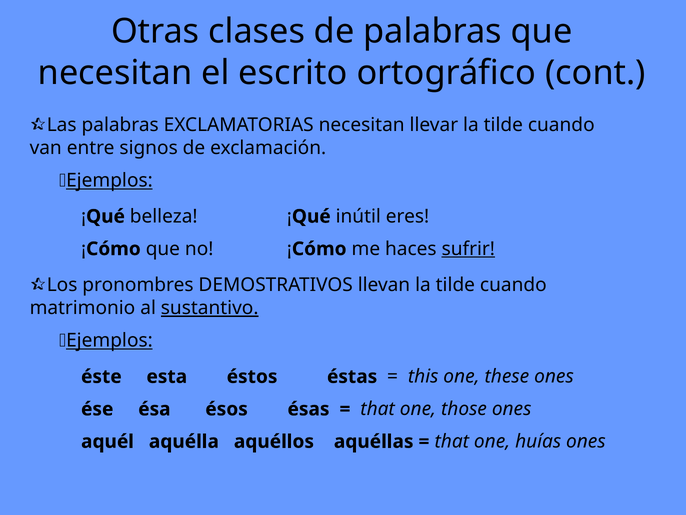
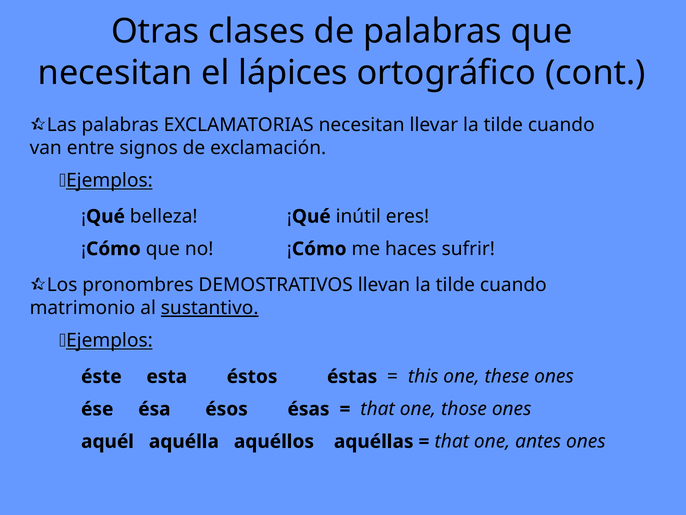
escrito: escrito -> lápices (293, 73)
sufrir underline: present -> none (468, 249)
huías: huías -> antes (538, 441)
